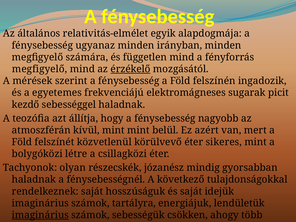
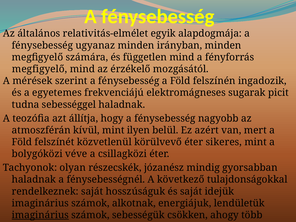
érzékelő underline: present -> none (131, 69)
kezdő: kezdő -> tudna (26, 105)
mint mint: mint -> ilyen (138, 130)
létre: létre -> véve (76, 154)
tartályra: tartályra -> alkotnak (134, 203)
